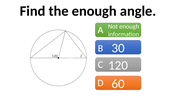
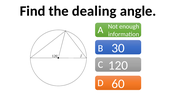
the enough: enough -> dealing (94, 11)
